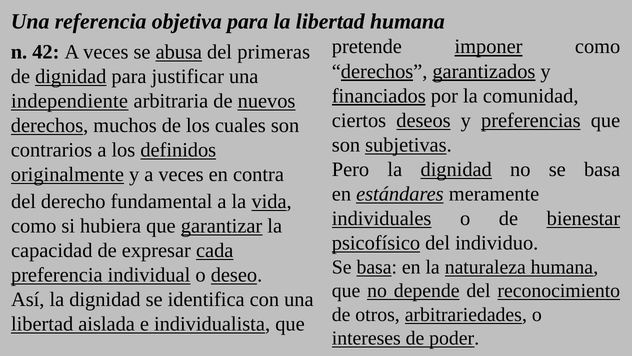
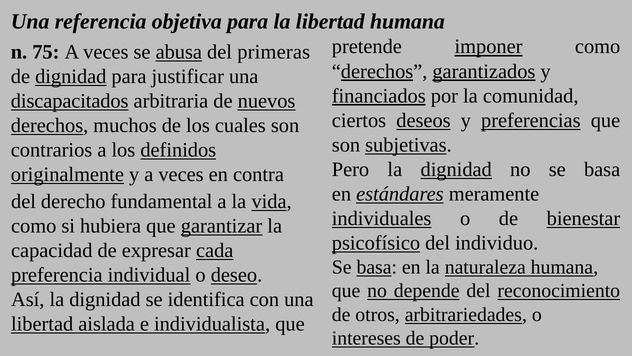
42: 42 -> 75 (46, 52)
independiente: independiente -> discapacitados (70, 101)
